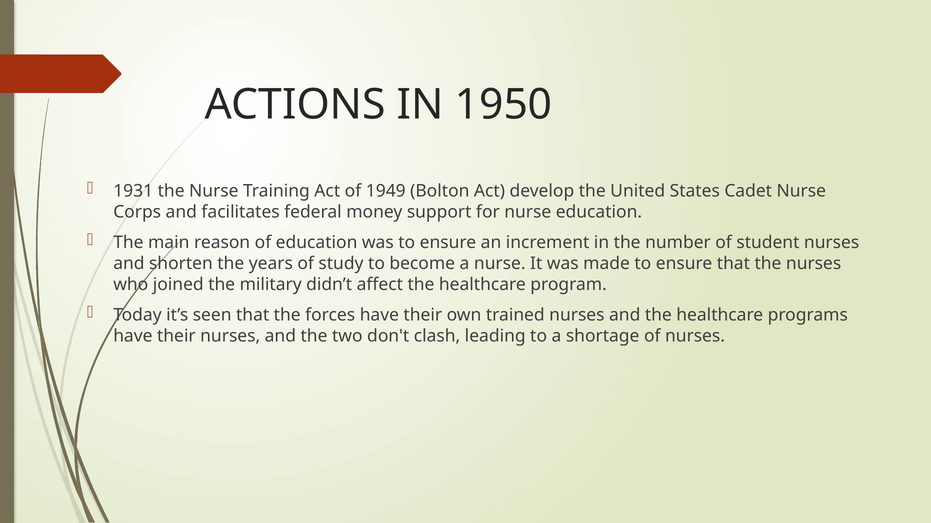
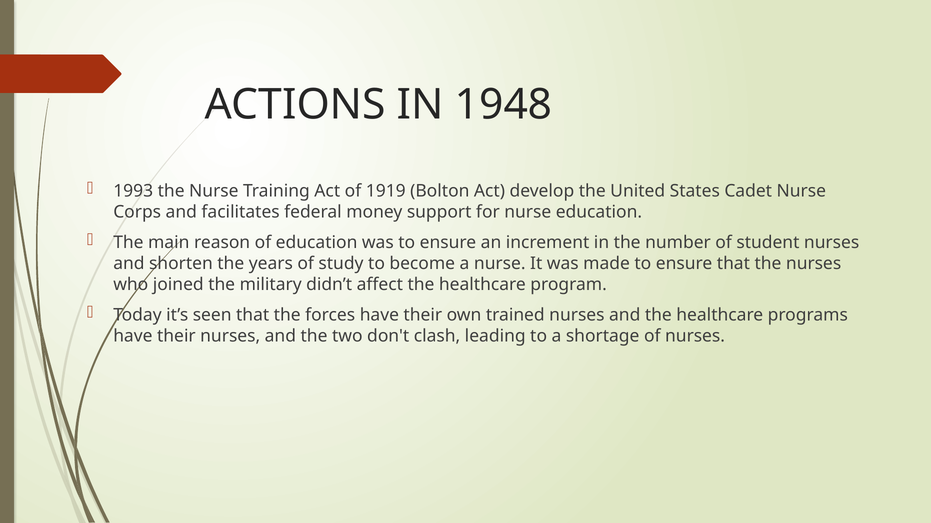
1950: 1950 -> 1948 (504, 105)
1931: 1931 -> 1993 (133, 191)
1949: 1949 -> 1919 (386, 191)
